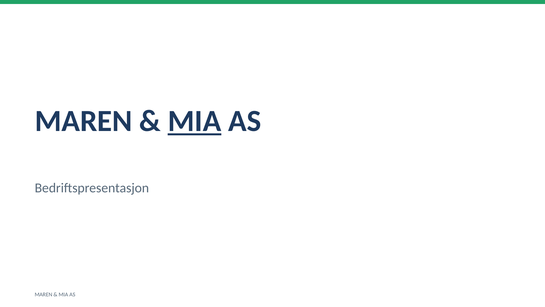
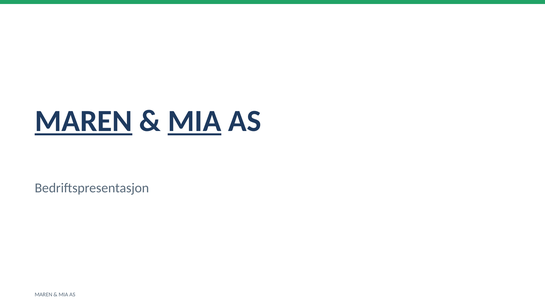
MAREN underline: none -> present (84, 121)
